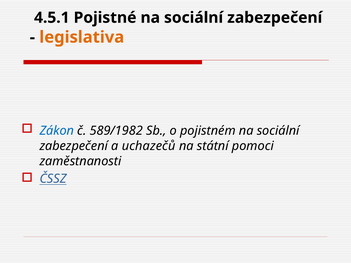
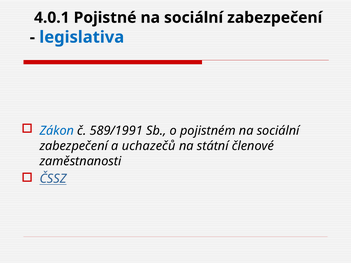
4.5.1: 4.5.1 -> 4.0.1 (52, 18)
legislativa colour: orange -> blue (82, 37)
589/1982: 589/1982 -> 589/1991 (116, 131)
pomoci: pomoci -> členové (253, 146)
